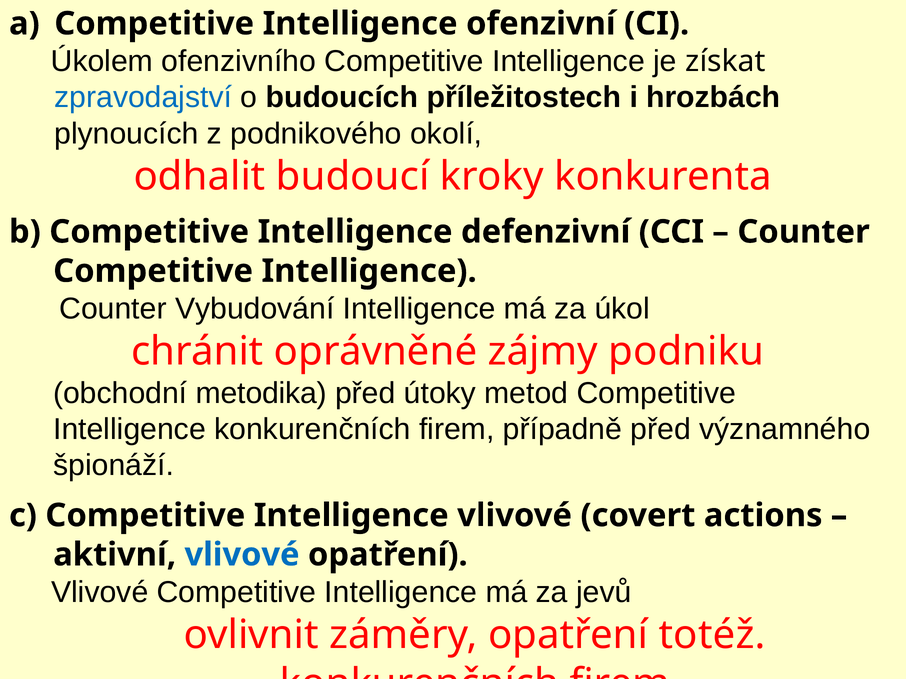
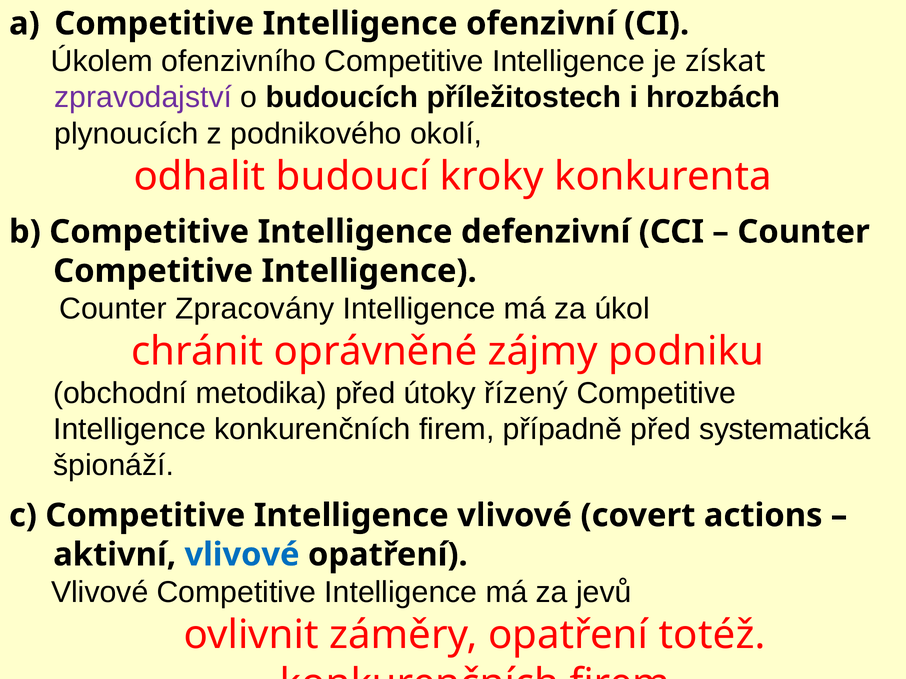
zpravodajství colour: blue -> purple (143, 97)
Vybudování: Vybudování -> Zpracovány (255, 309)
metod: metod -> řízený (526, 393)
významného: významného -> systematická (785, 430)
